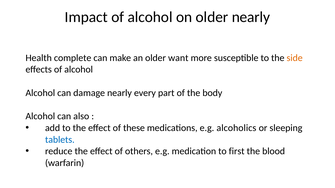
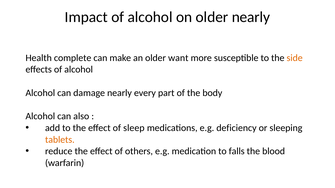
these: these -> sleep (134, 128)
alcoholics: alcoholics -> deficiency (236, 128)
tablets colour: blue -> orange (60, 140)
first: first -> falls (237, 152)
